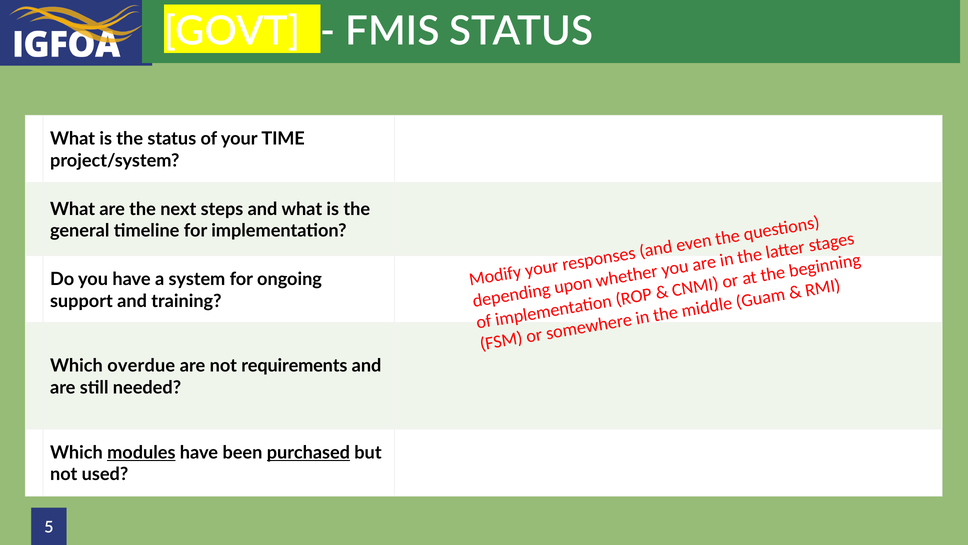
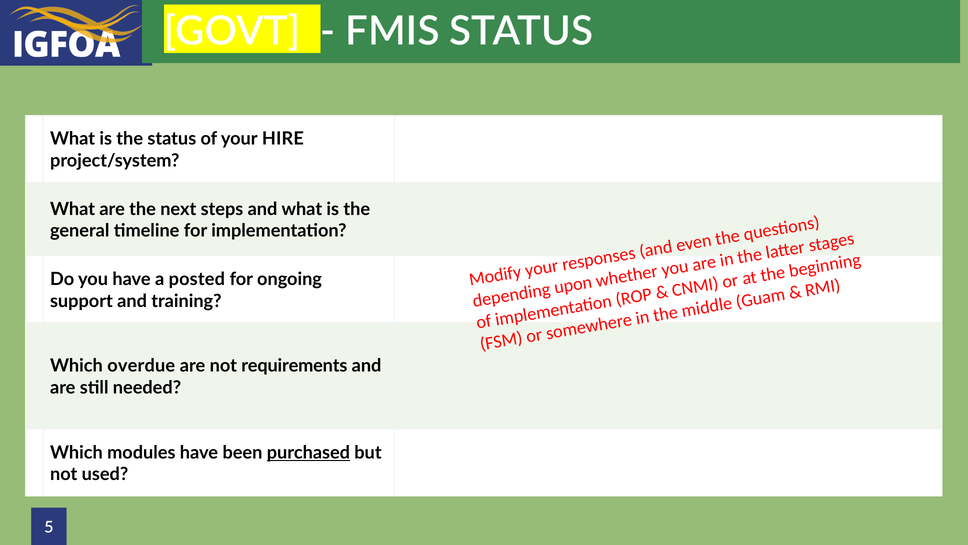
TIME: TIME -> HIRE (283, 139)
system: system -> posted (197, 279)
modules underline: present -> none (141, 452)
